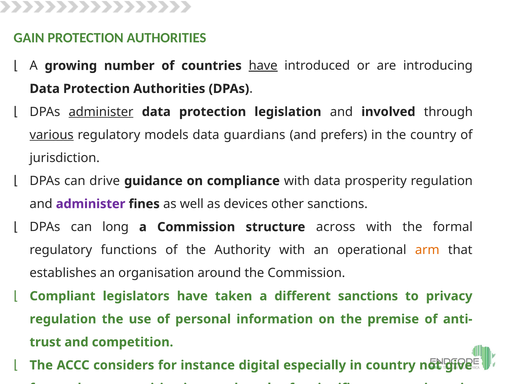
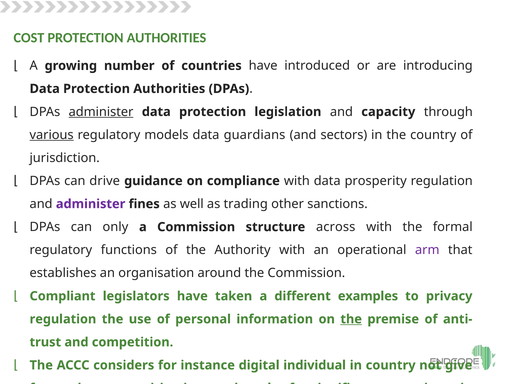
GAIN: GAIN -> COST (29, 38)
have underline: present -> none (263, 66)
involved: involved -> capacity (388, 112)
prefers: prefers -> sectors (344, 135)
devices: devices -> trading (246, 204)
long: long -> only (115, 227)
arm colour: orange -> purple (427, 250)
different sanctions: sanctions -> examples (368, 296)
the underline: none -> present (351, 319)
especially: especially -> individual (315, 365)
